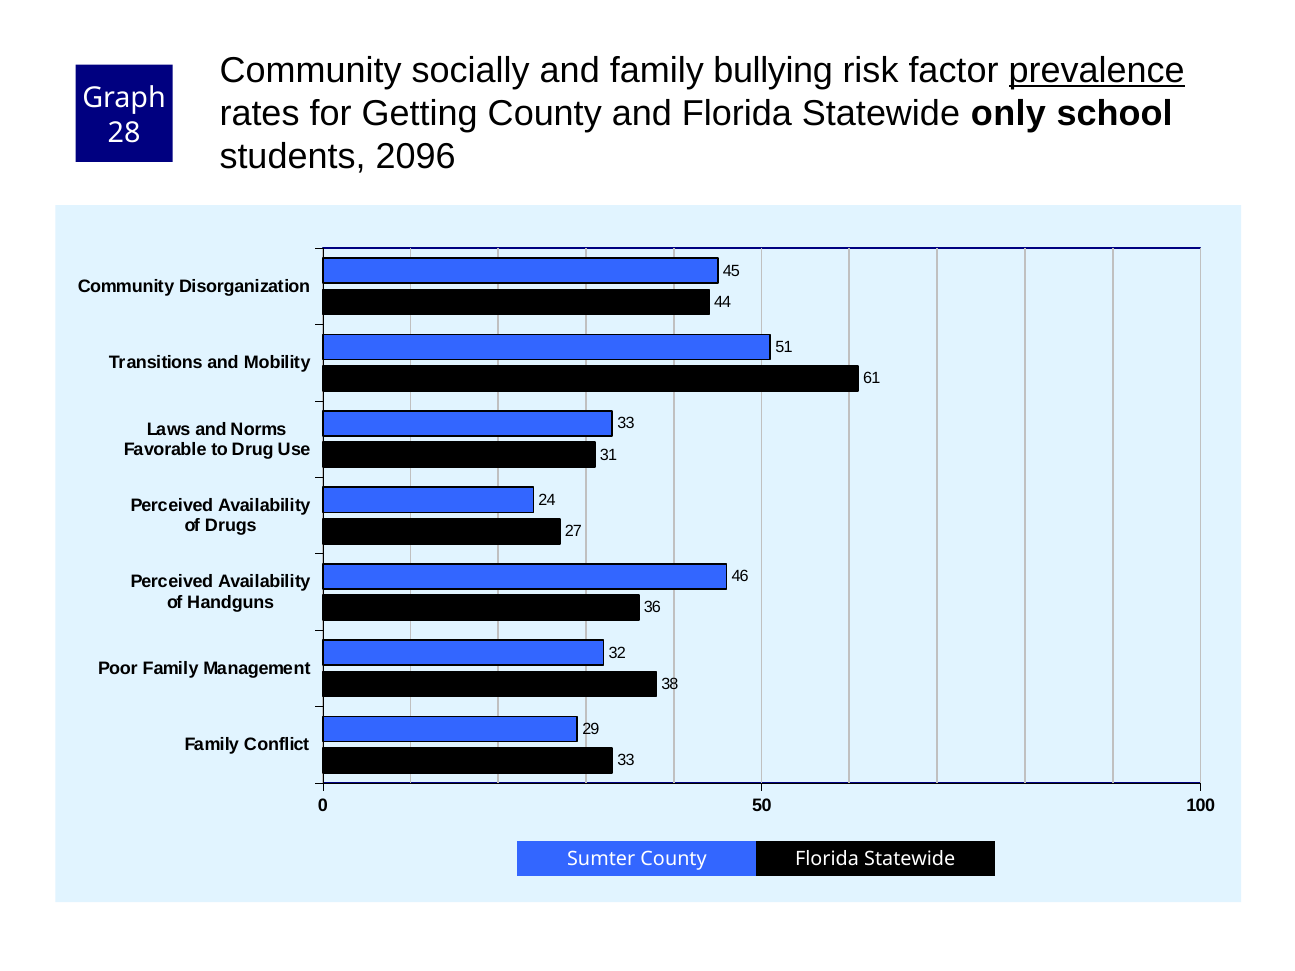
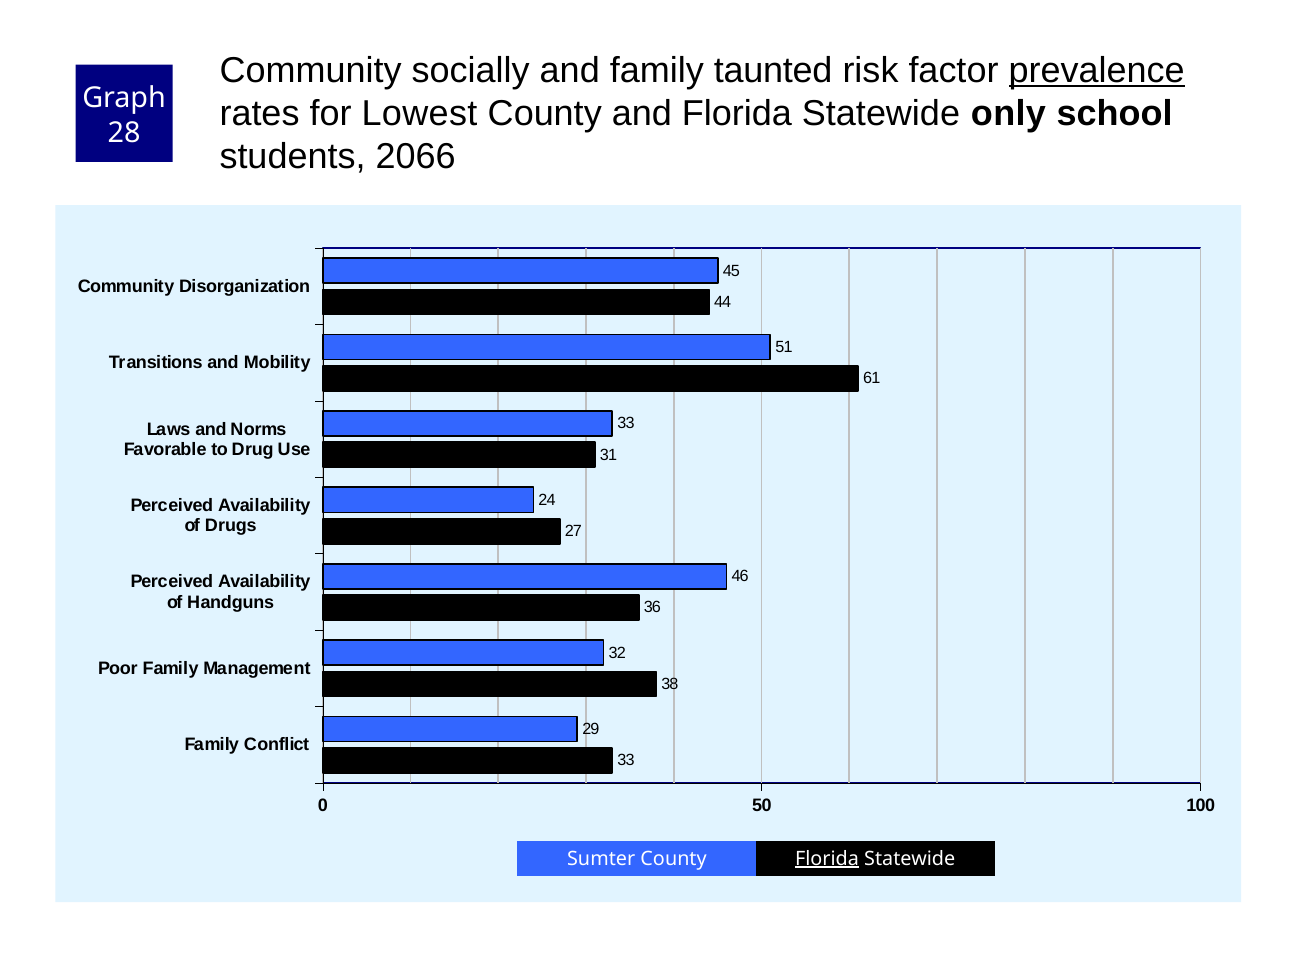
bullying: bullying -> taunted (773, 71)
Getting: Getting -> Lowest (419, 114)
2096: 2096 -> 2066 (416, 157)
Florida underline: none -> present (827, 859)
